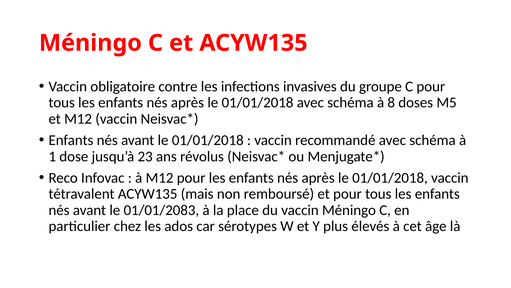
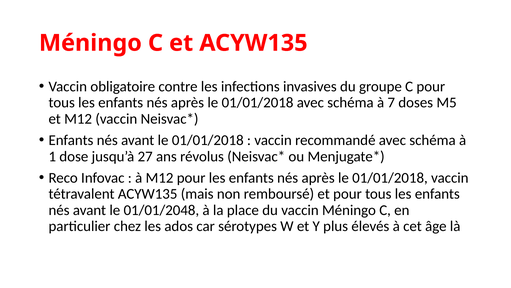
8: 8 -> 7 (391, 102)
23: 23 -> 27 (145, 156)
01/01/2083: 01/01/2083 -> 01/01/2048 (161, 210)
